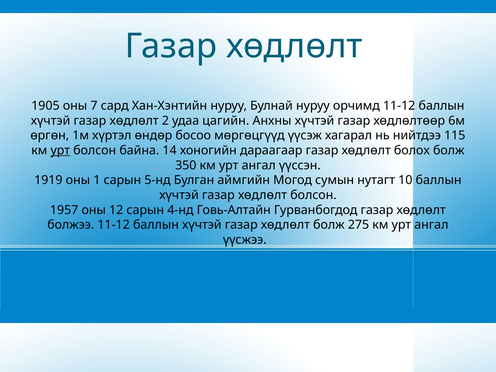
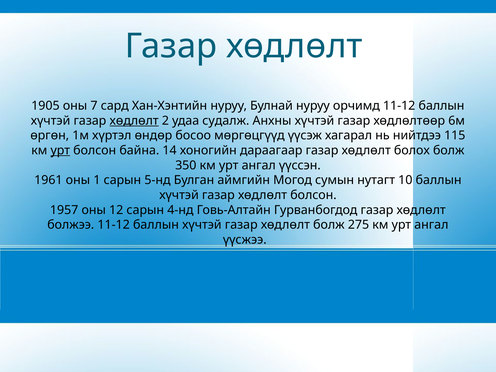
хөдлөлт underline: none -> present (134, 121)
цагийн: цагийн -> судалж (226, 121)
1919: 1919 -> 1961 (48, 180)
